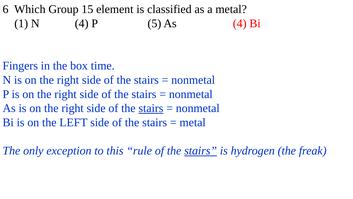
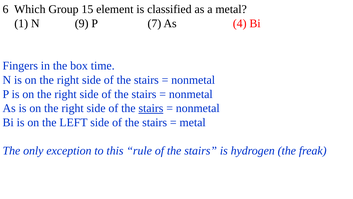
N 4: 4 -> 9 (82, 23)
5: 5 -> 7 (154, 23)
stairs underline: present -> none (201, 150)
